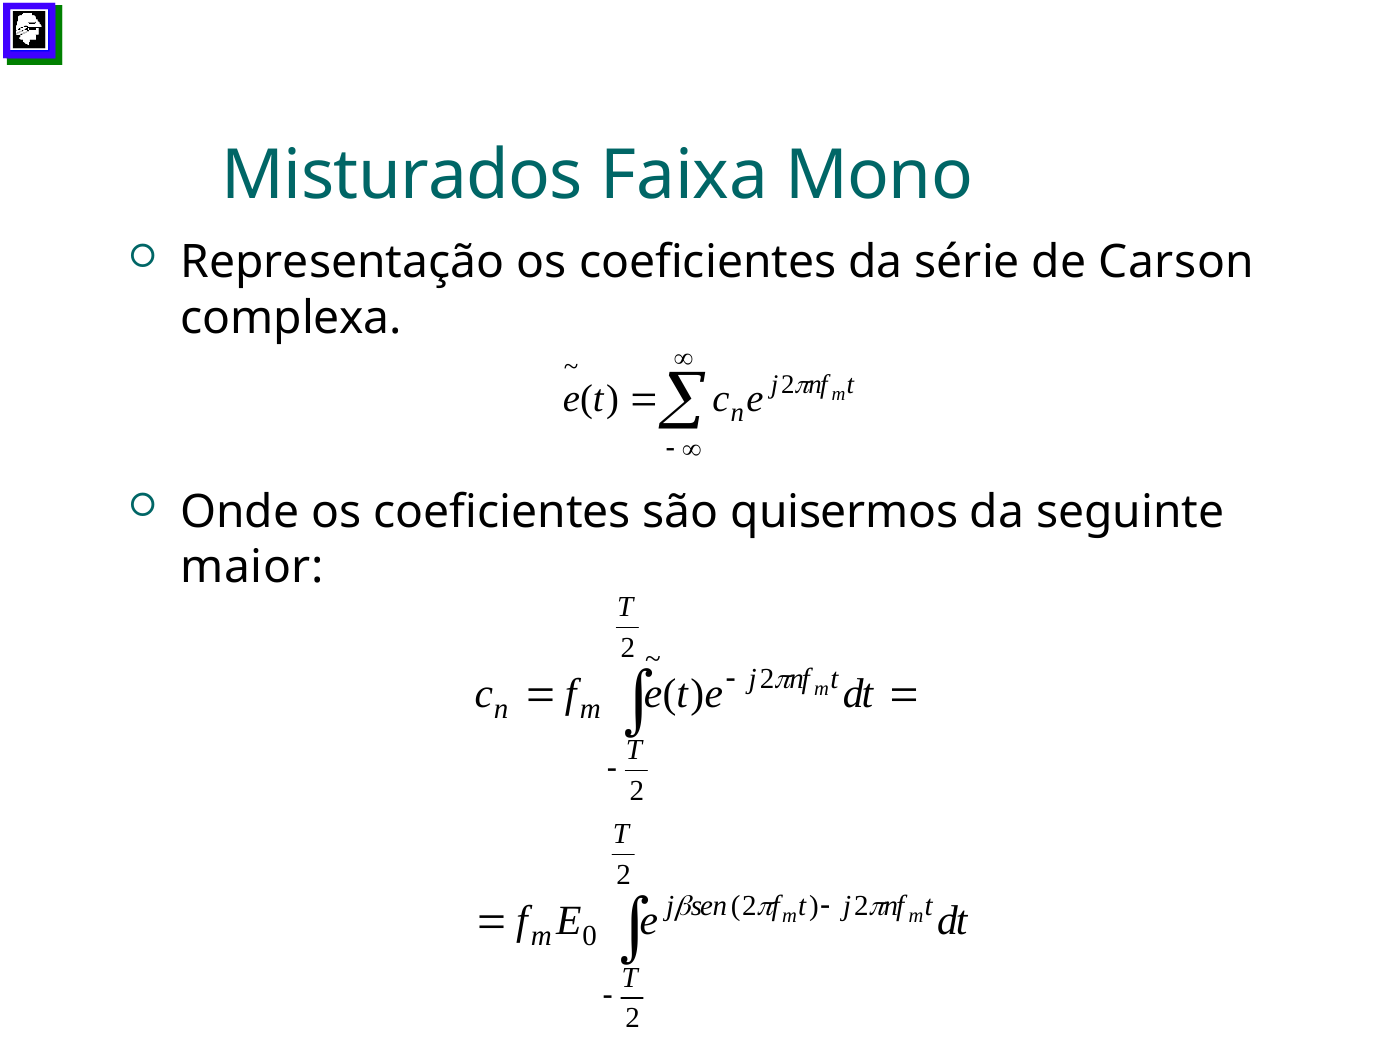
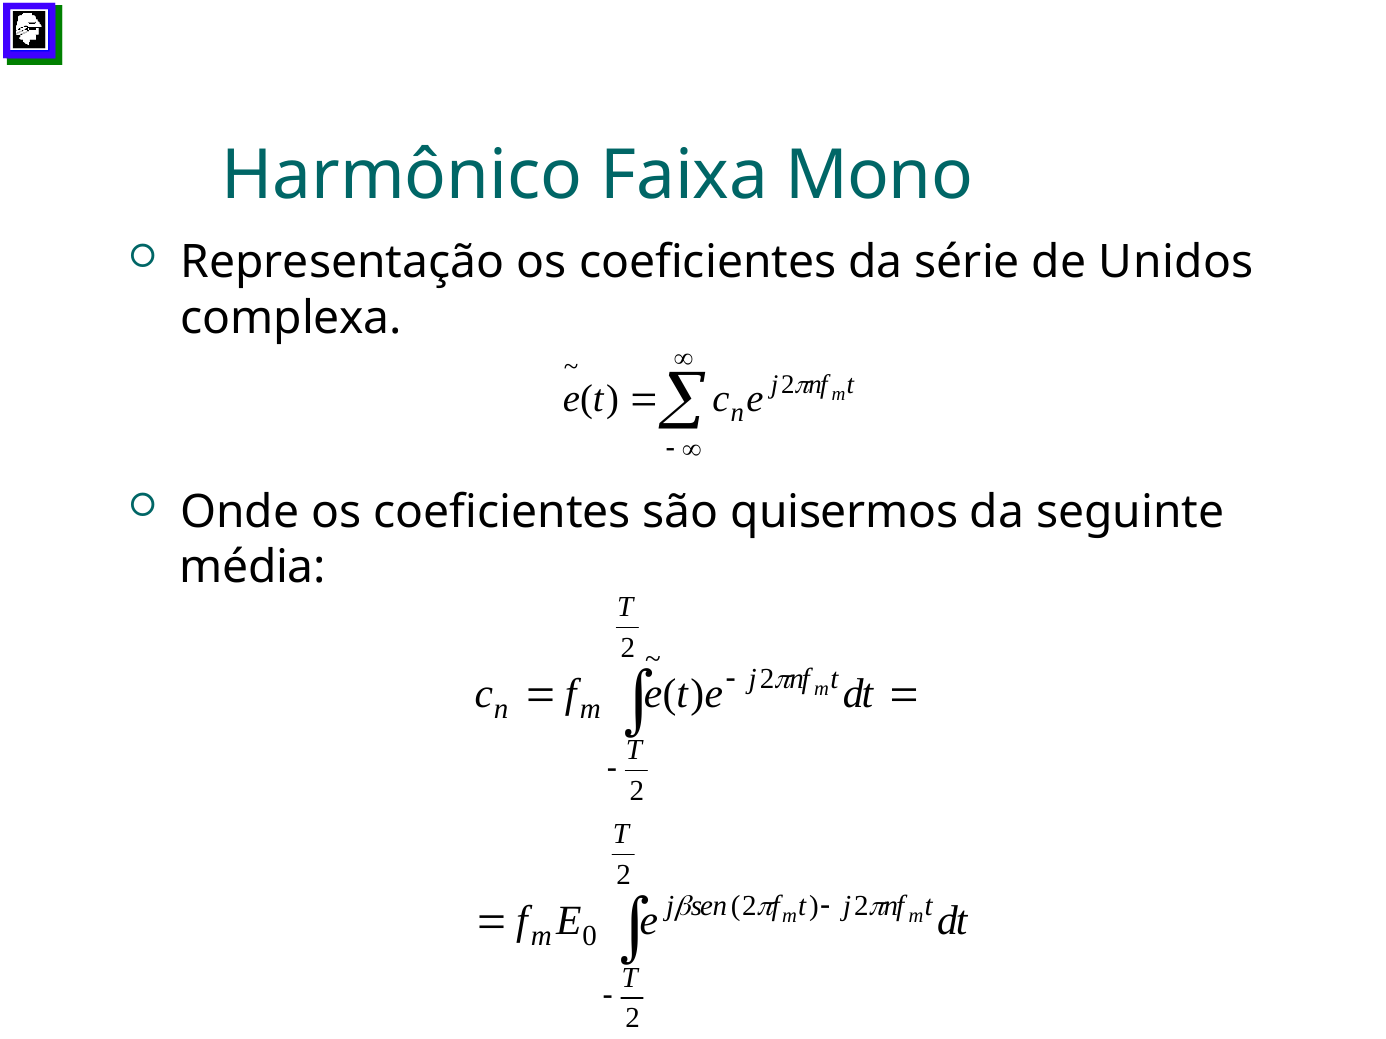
Misturados: Misturados -> Harmônico (402, 175)
Carson: Carson -> Unidos (1176, 263)
maior: maior -> média (253, 568)
